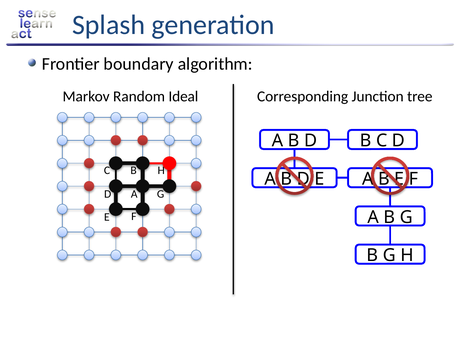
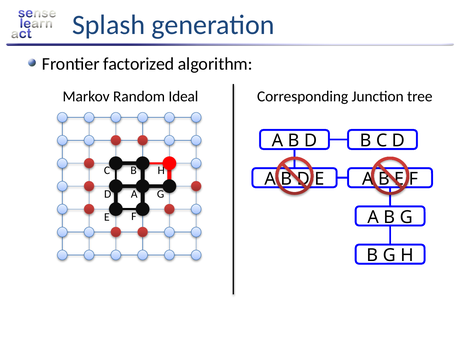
boundary: boundary -> factorized (139, 64)
